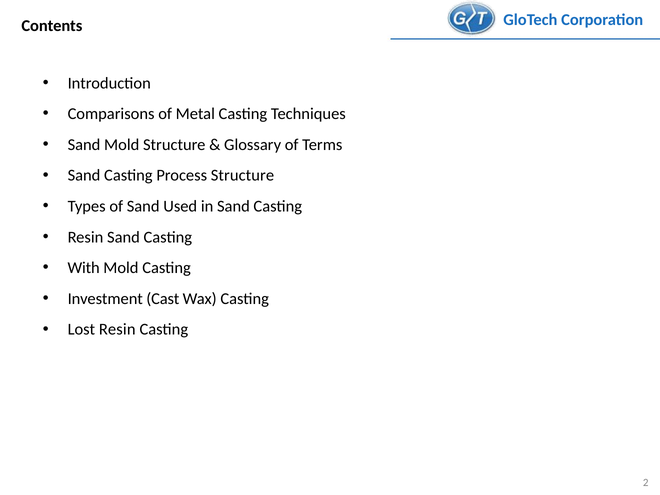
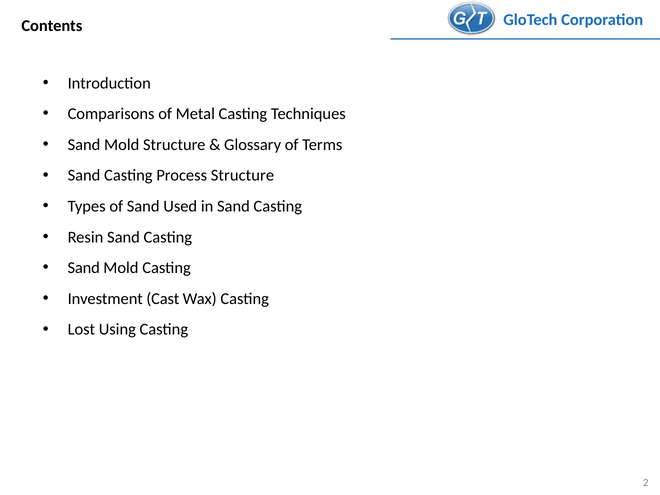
With: With -> Sand (84, 268)
Lost Resin: Resin -> Using (117, 329)
